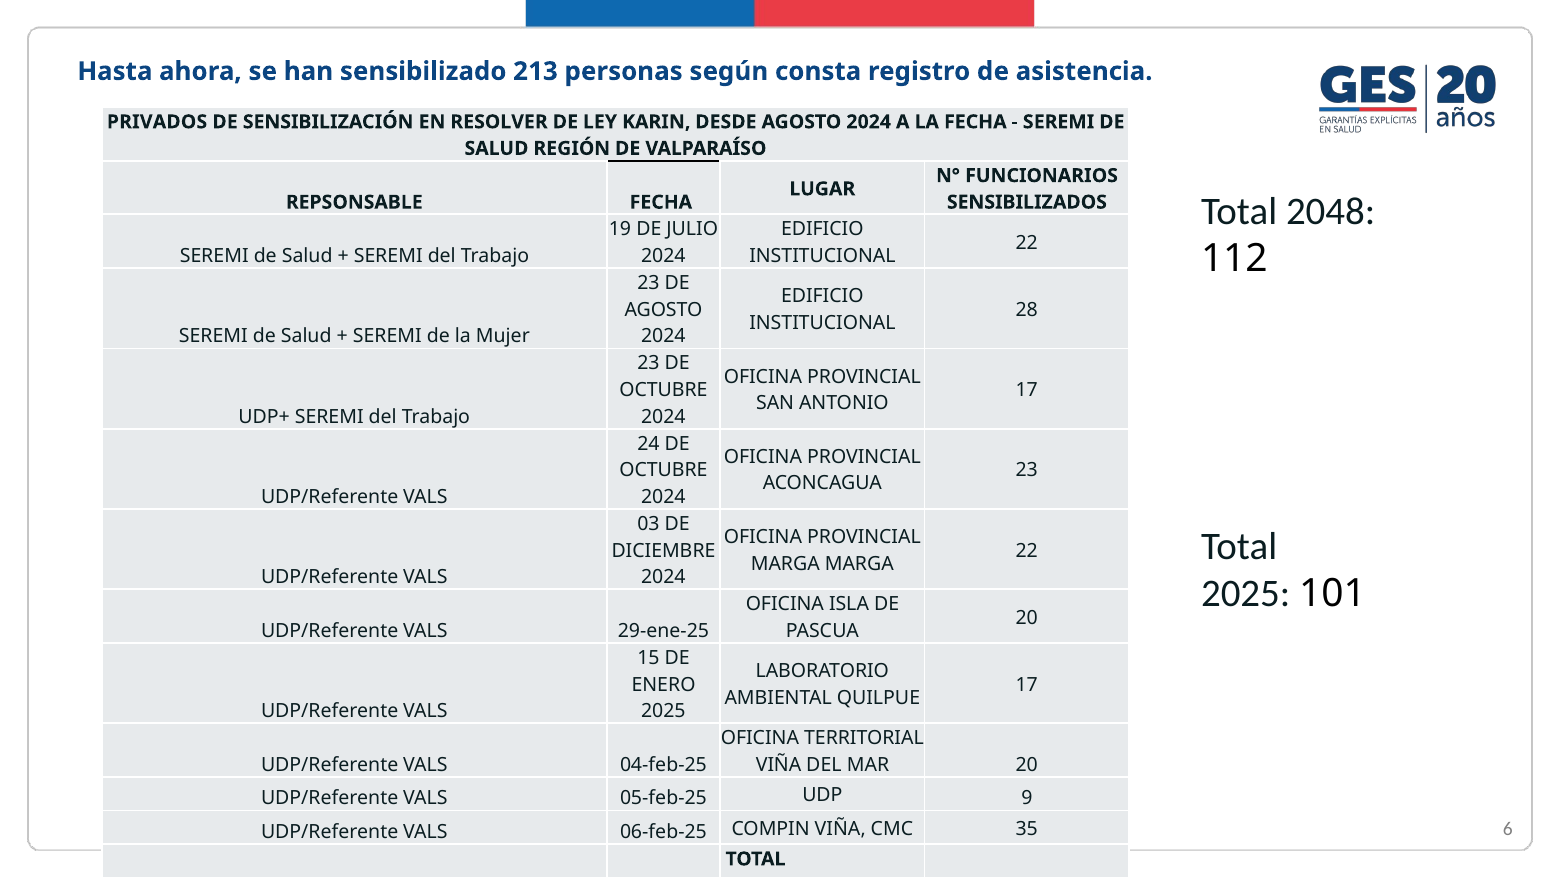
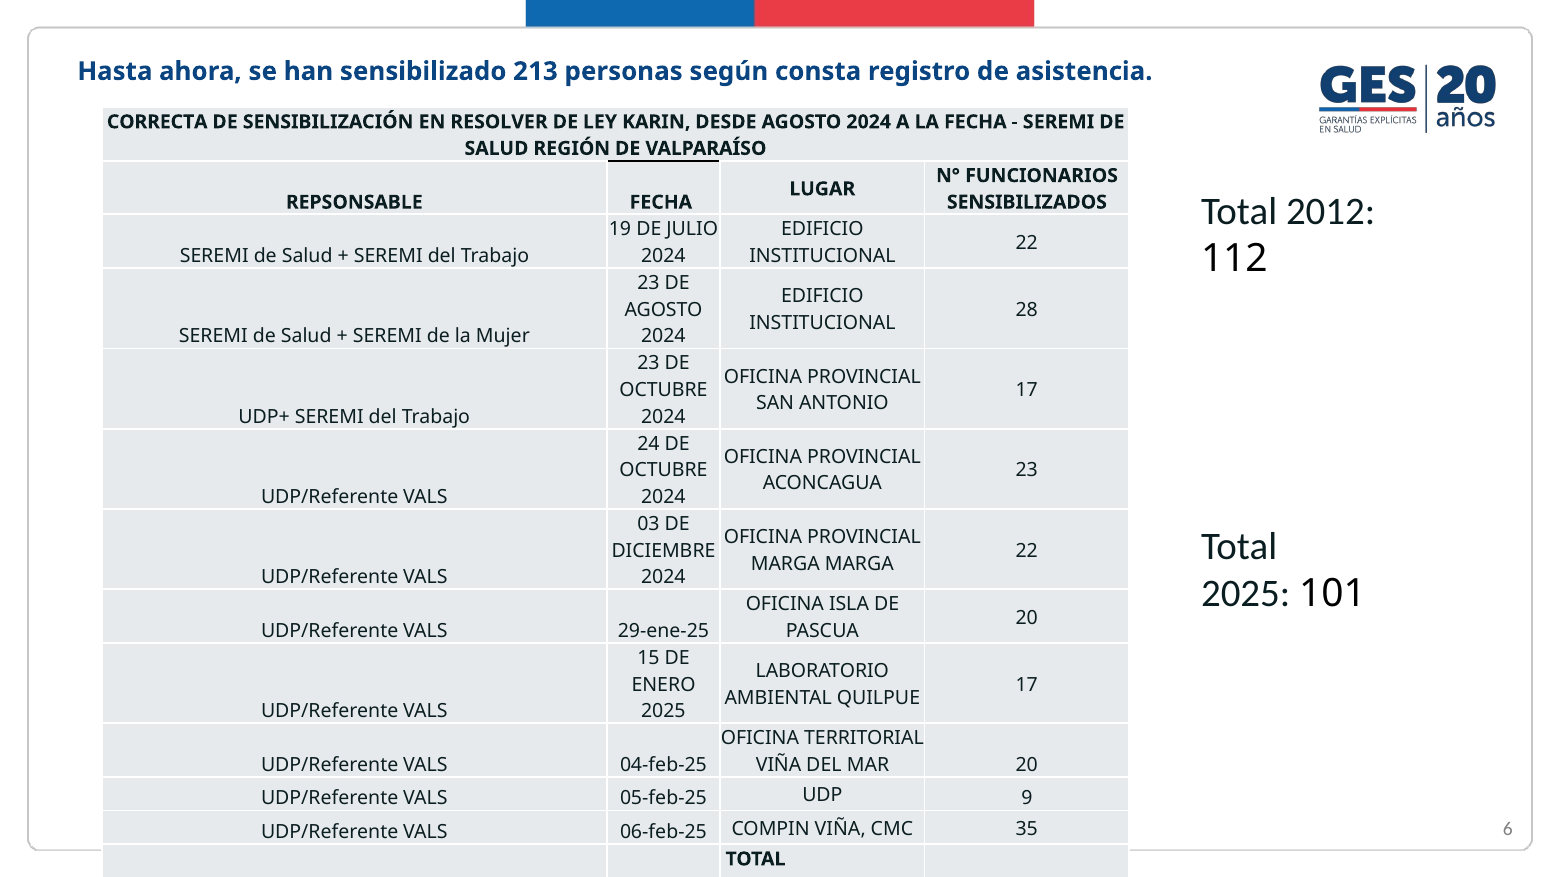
PRIVADOS: PRIVADOS -> CORRECTA (157, 122)
2048: 2048 -> 2012 (1331, 212)
